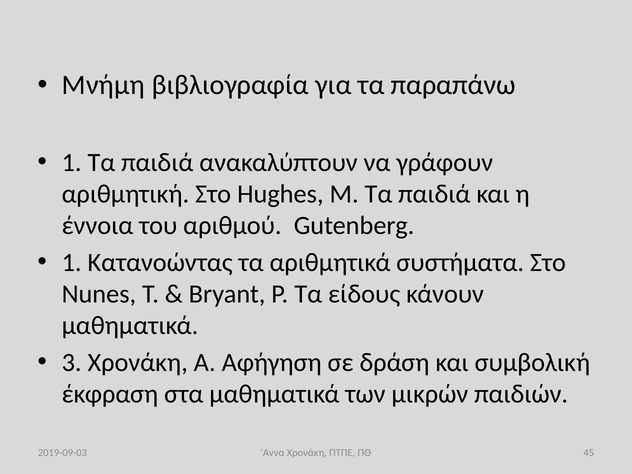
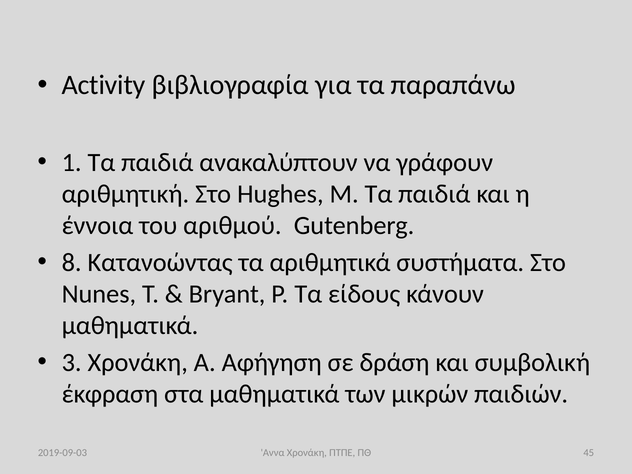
Μνήμη: Μνήμη -> Activity (104, 85)
1: 1 -> 8 (72, 262)
